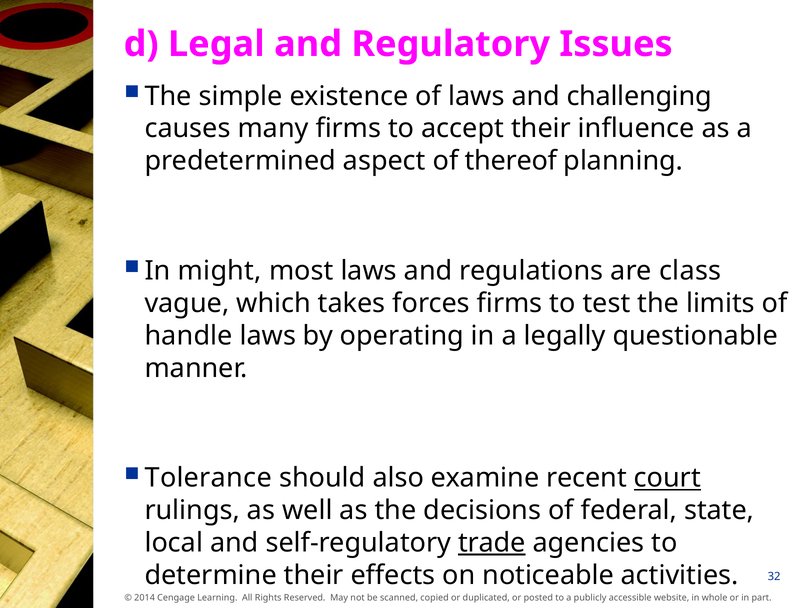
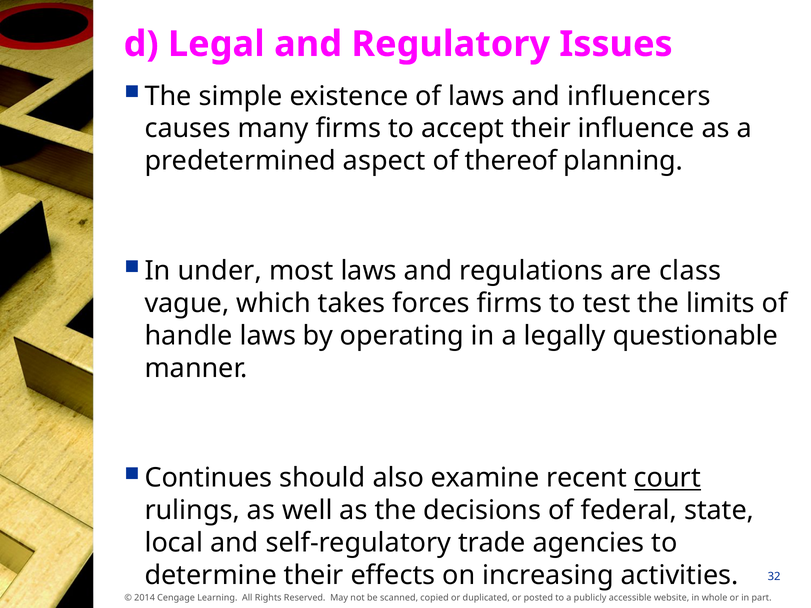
challenging: challenging -> influencers (639, 96)
might: might -> under (220, 271)
Tolerance: Tolerance -> Continues (208, 478)
trade underline: present -> none (492, 543)
noticeable: noticeable -> increasing (548, 576)
